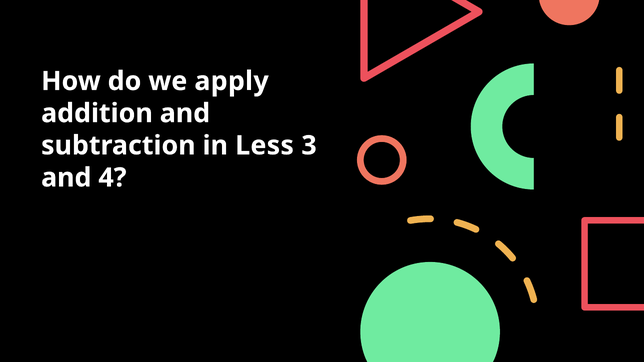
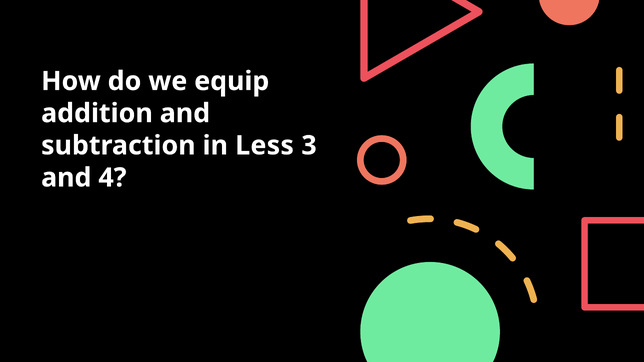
apply: apply -> equip (232, 81)
